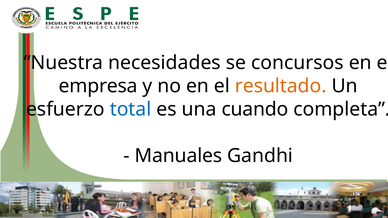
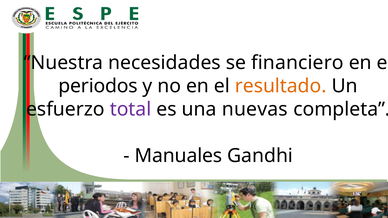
concursos: concursos -> financiero (297, 63)
empresa: empresa -> periodos (98, 86)
total colour: blue -> purple (131, 109)
cuando: cuando -> nuevas (255, 109)
